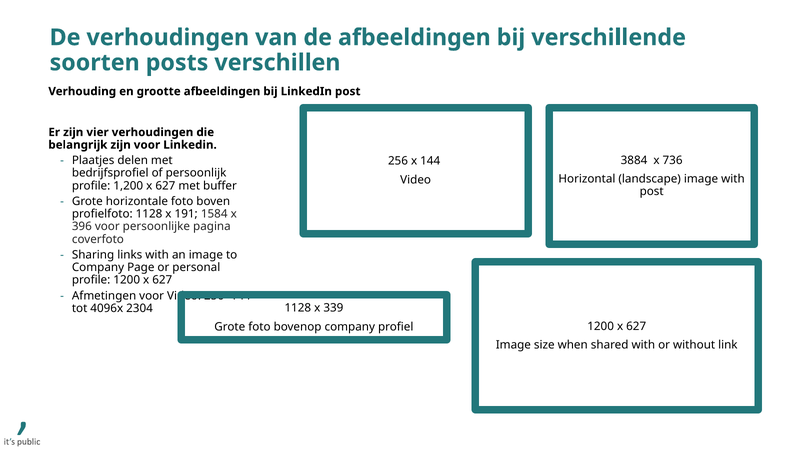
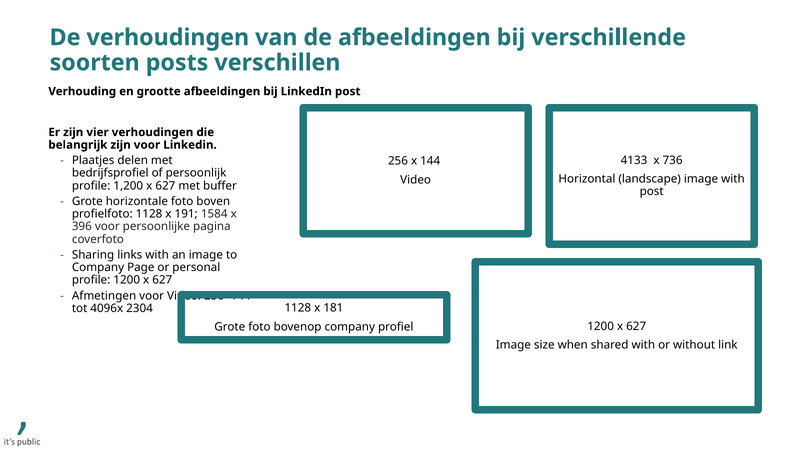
3884: 3884 -> 4133 (634, 160)
339: 339 -> 181 (333, 308)
